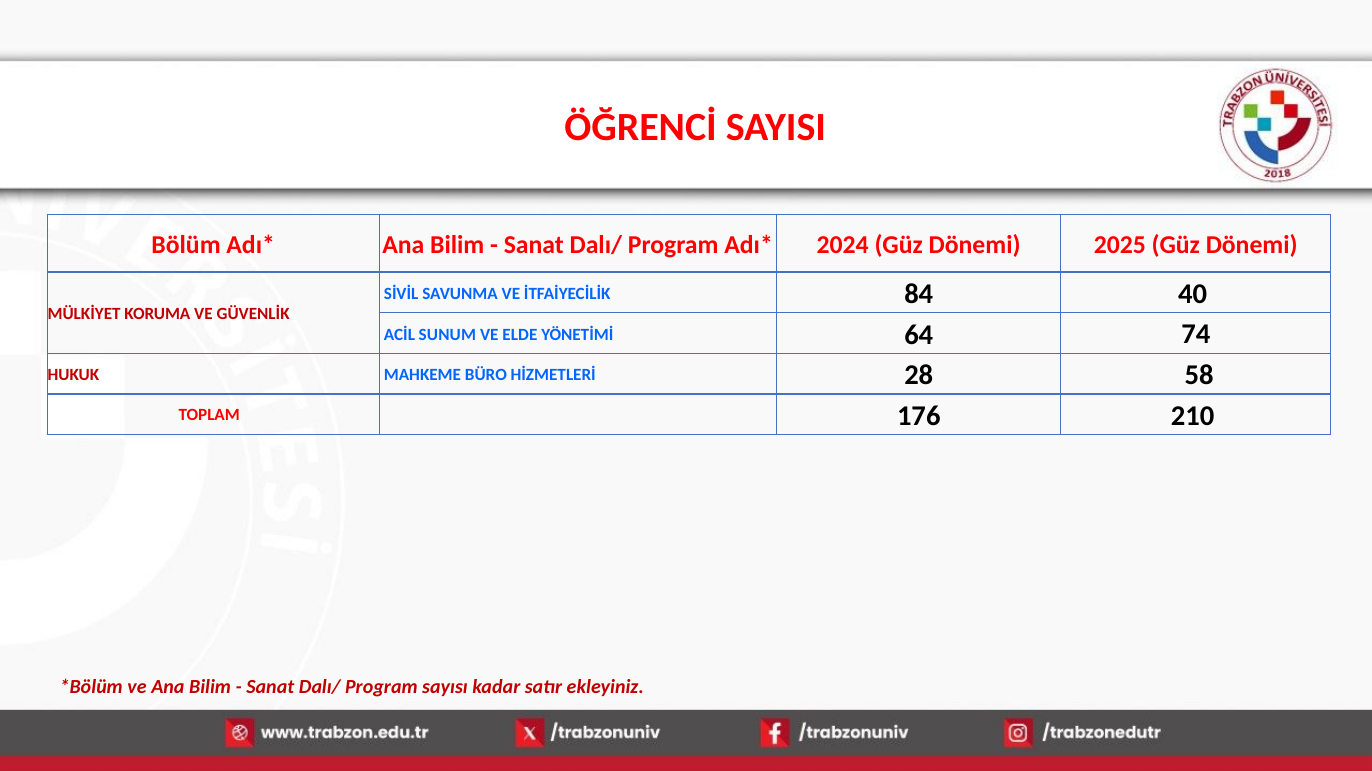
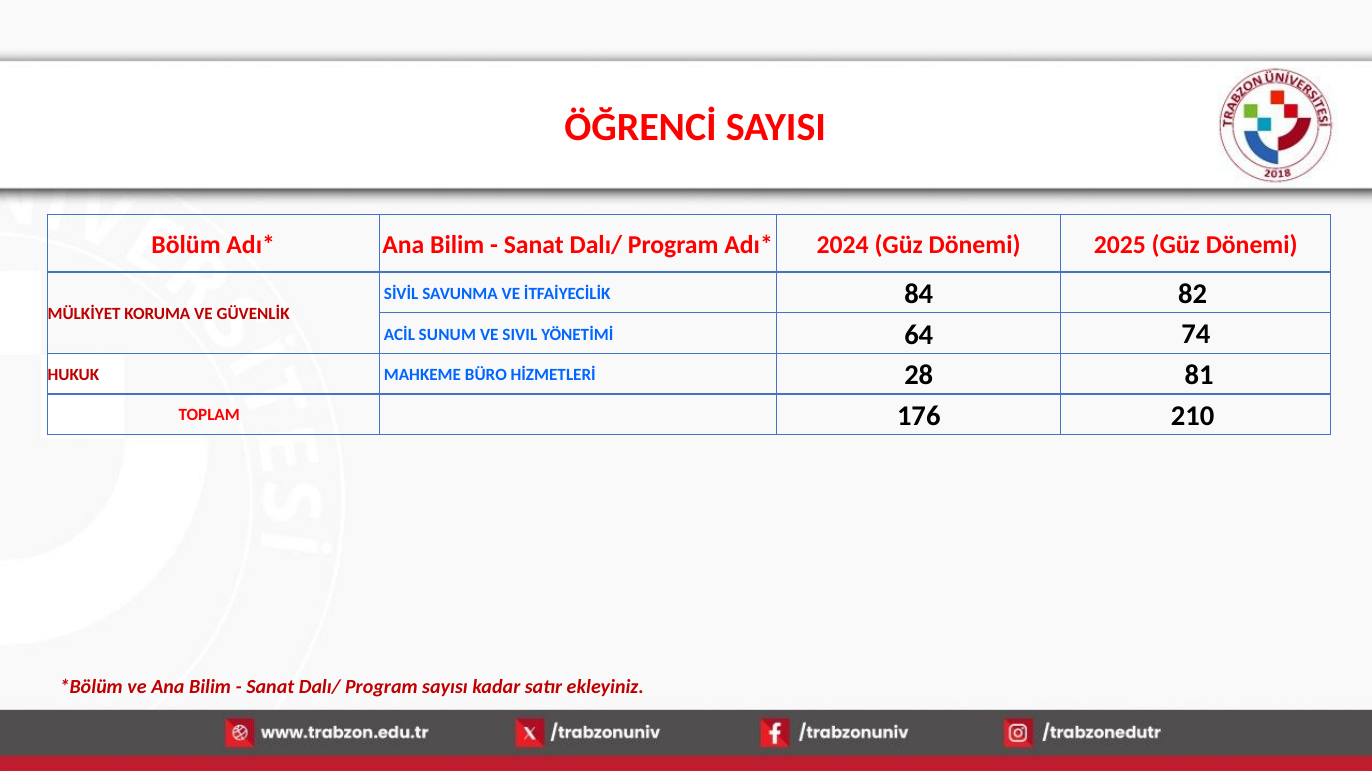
40: 40 -> 82 (1193, 294)
ELDE: ELDE -> SIVIL (520, 335)
58: 58 -> 81 (1199, 376)
